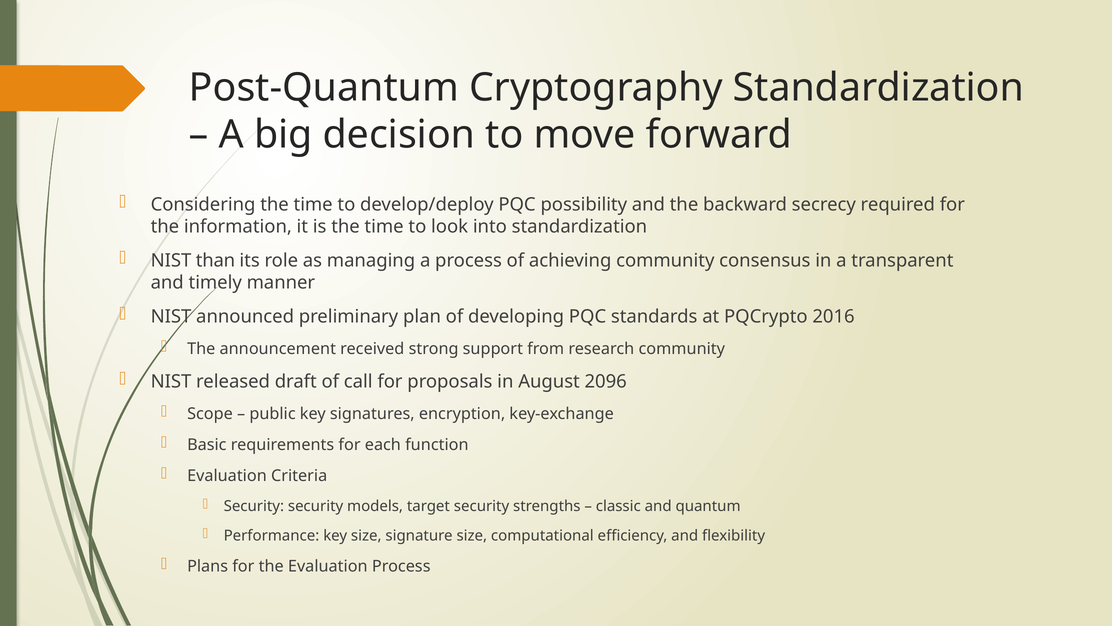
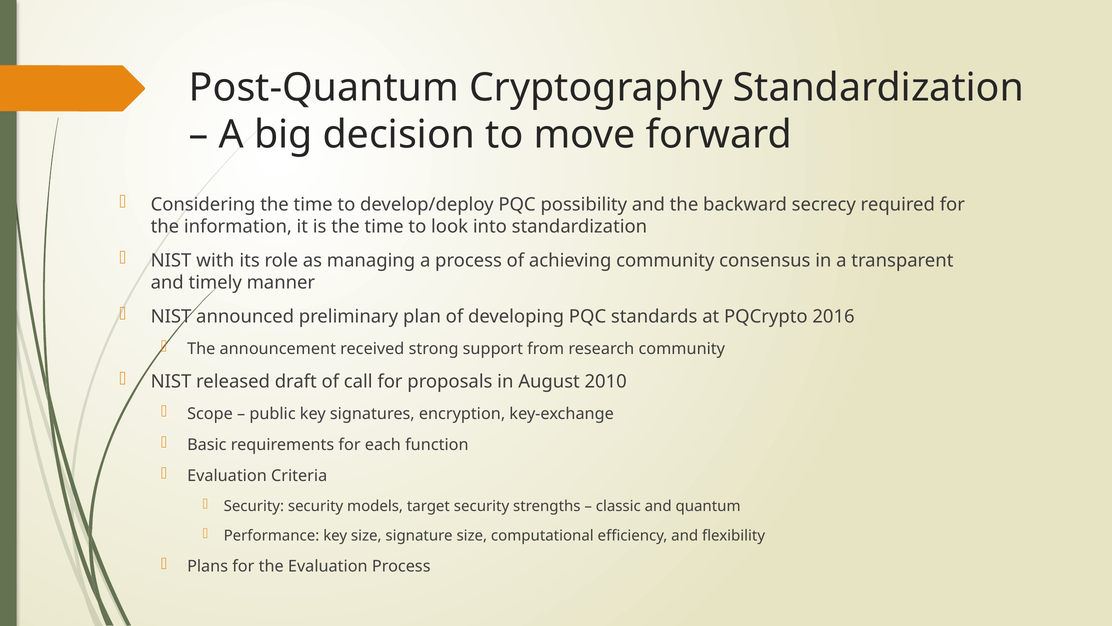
than: than -> with (215, 260)
2096: 2096 -> 2010 (606, 381)
